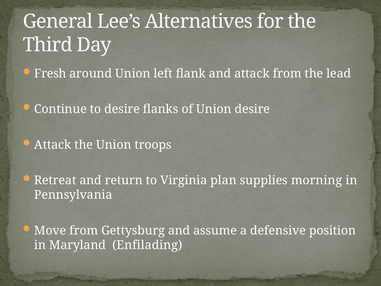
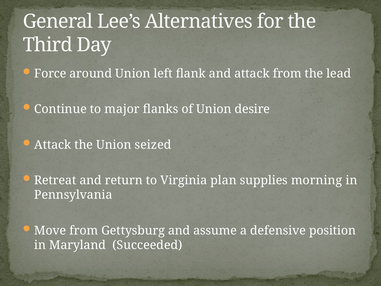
Fresh: Fresh -> Force (50, 74)
to desire: desire -> major (122, 109)
troops: troops -> seized (153, 145)
Enfilading: Enfilading -> Succeeded (147, 245)
